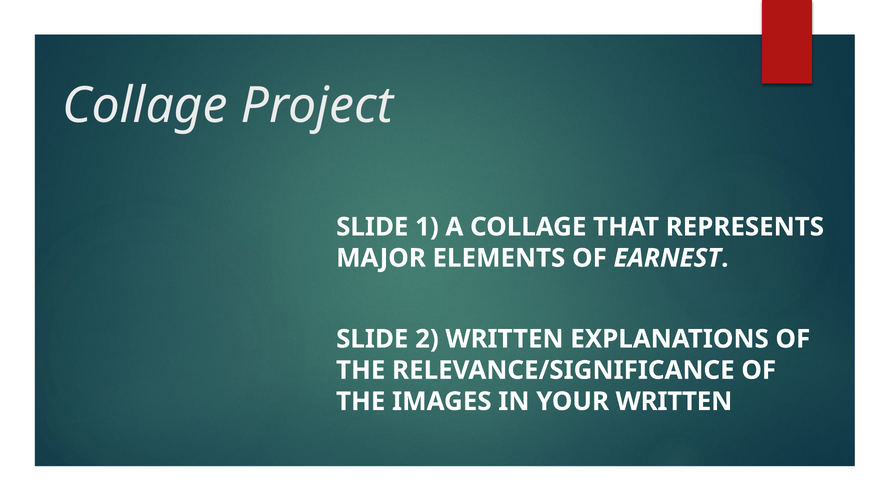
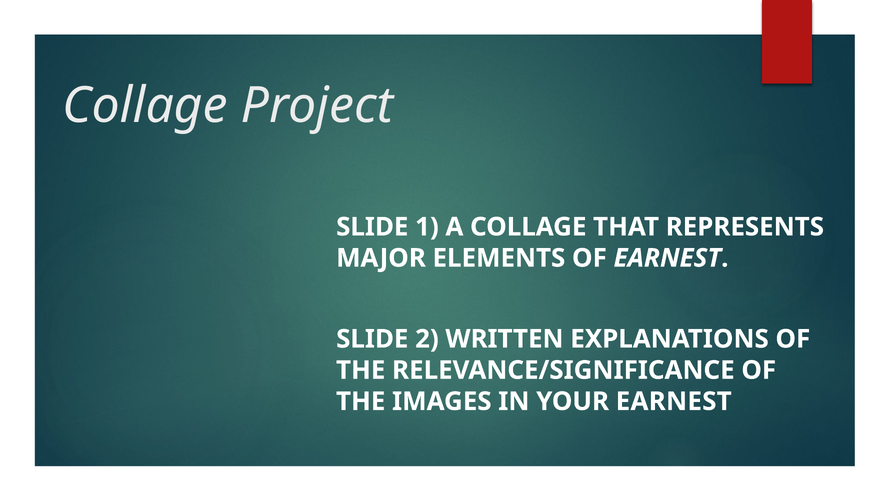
YOUR WRITTEN: WRITTEN -> EARNEST (674, 401)
